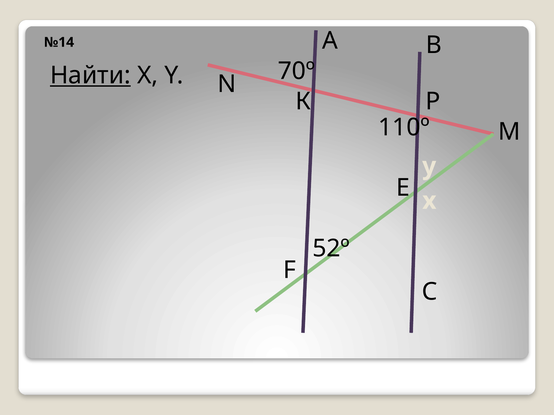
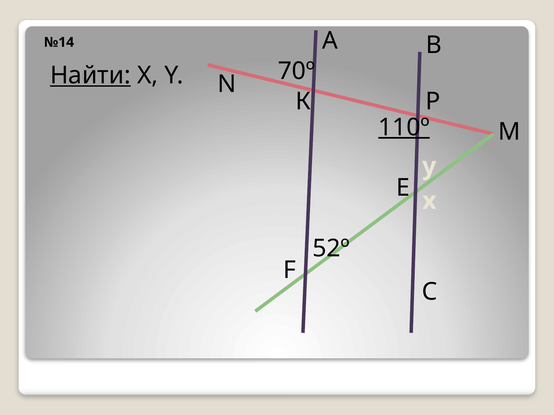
110º underline: none -> present (404, 127)
